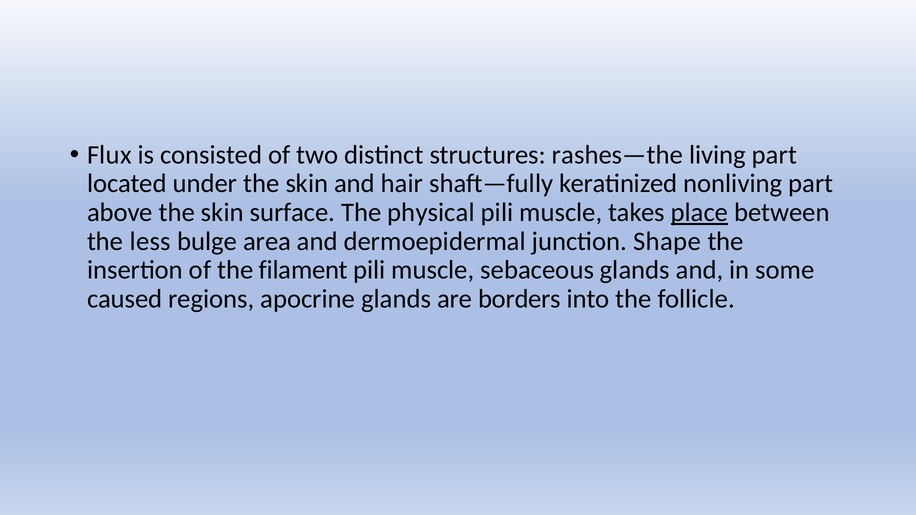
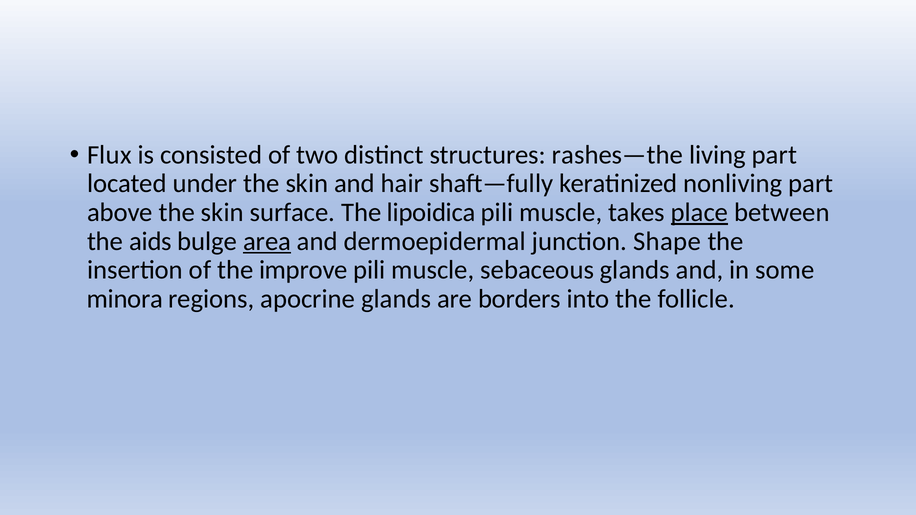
physical: physical -> lipoidica (431, 213)
less: less -> aids (150, 241)
area underline: none -> present (267, 241)
filament: filament -> improve (303, 270)
caused: caused -> minora (125, 299)
